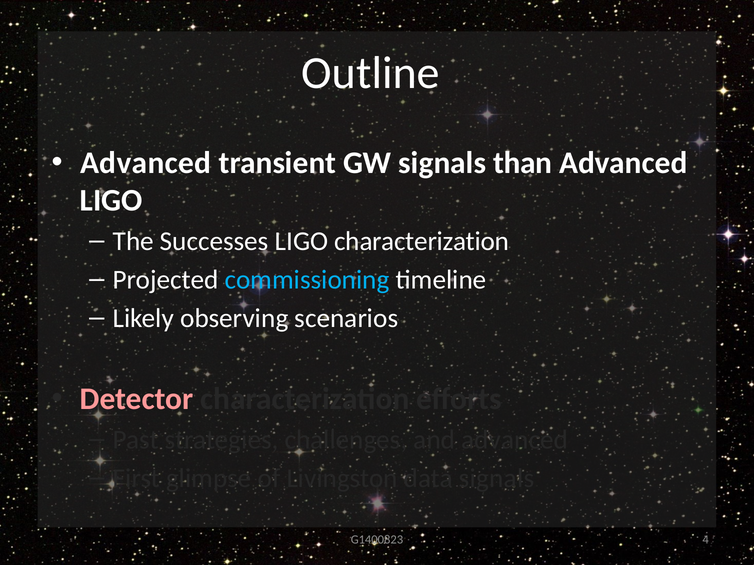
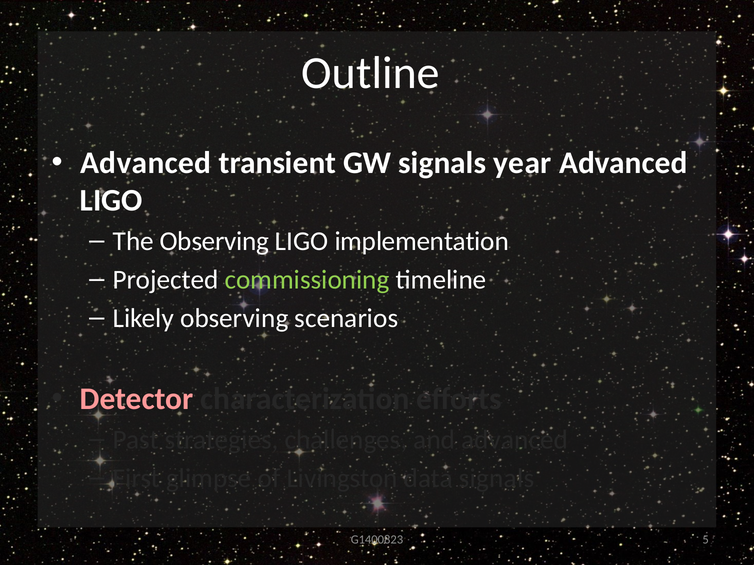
than: than -> year (522, 163)
The Successes: Successes -> Observing (214, 242)
LIGO characterization: characterization -> implementation (422, 242)
commissioning colour: light blue -> light green (307, 280)
4: 4 -> 5 (706, 540)
